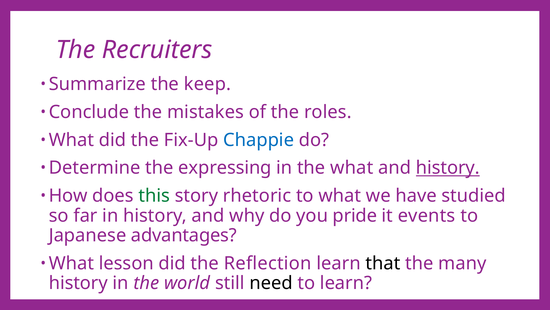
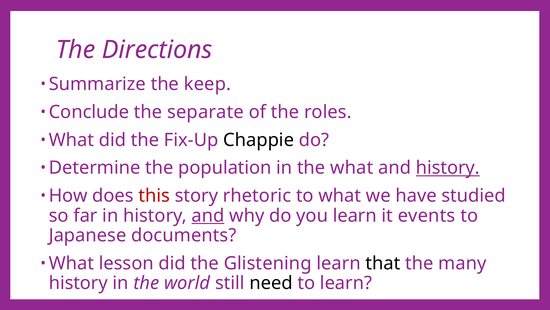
Recruiters: Recruiters -> Directions (157, 50)
mistakes: mistakes -> separate (205, 112)
Chappie colour: blue -> black (259, 140)
expressing: expressing -> population (225, 168)
this colour: green -> red (154, 195)
and underline: none -> present (208, 215)
you pride: pride -> learn (355, 215)
advantages: advantages -> documents (184, 235)
Reflection: Reflection -> Glistening (268, 263)
